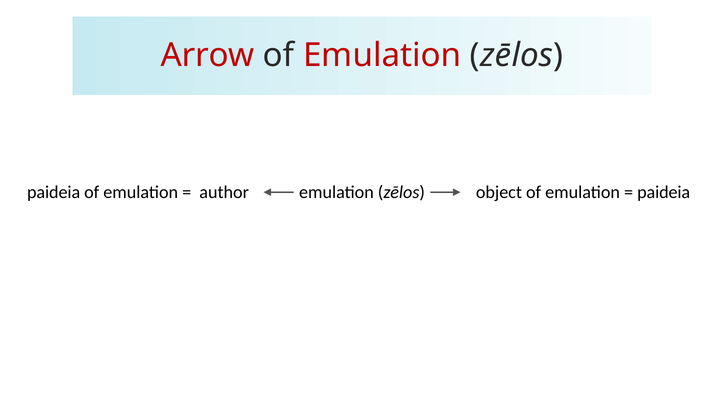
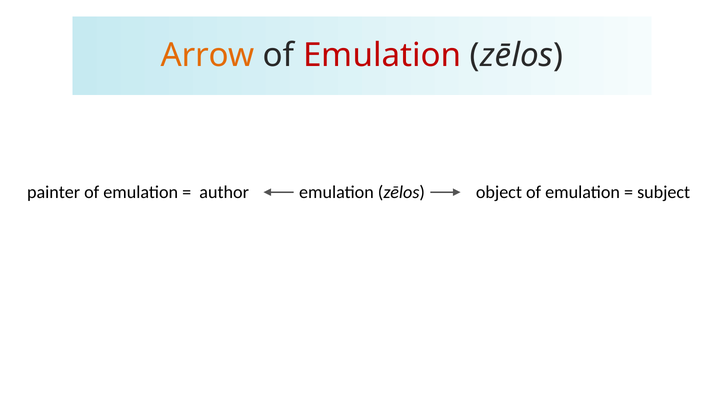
Arrow colour: red -> orange (208, 55)
paideia: paideia -> painter (54, 192)
paideia: paideia -> subject (664, 192)
